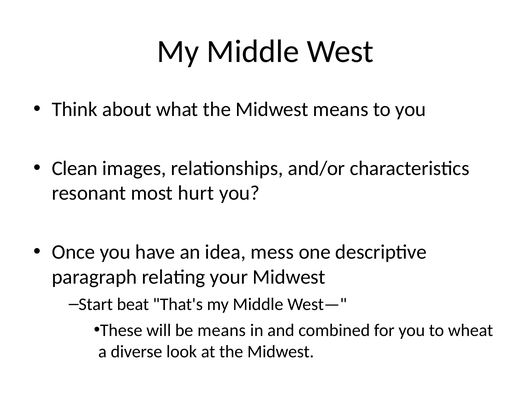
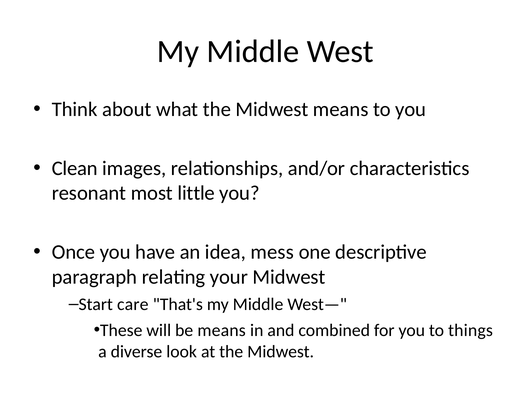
hurt: hurt -> little (196, 193)
beat: beat -> care (133, 305)
wheat: wheat -> things (470, 331)
